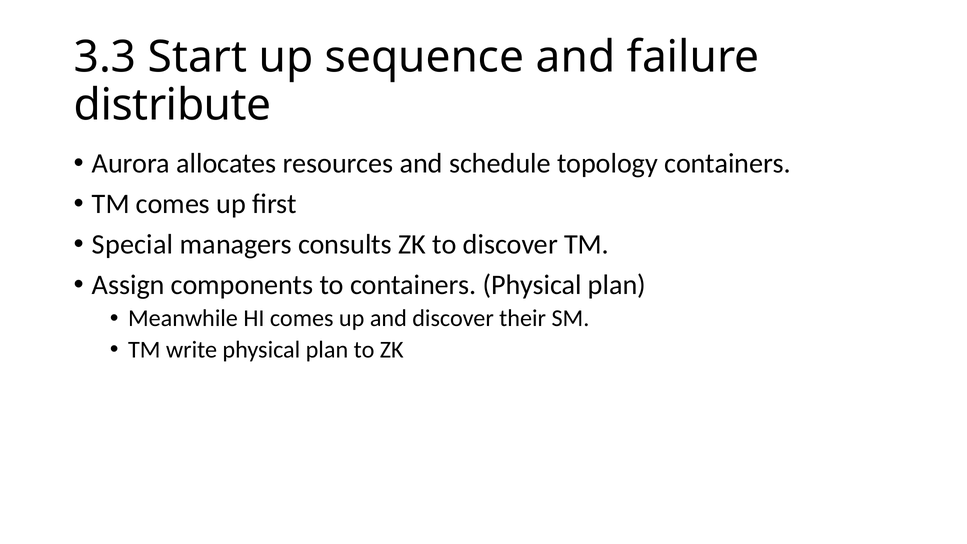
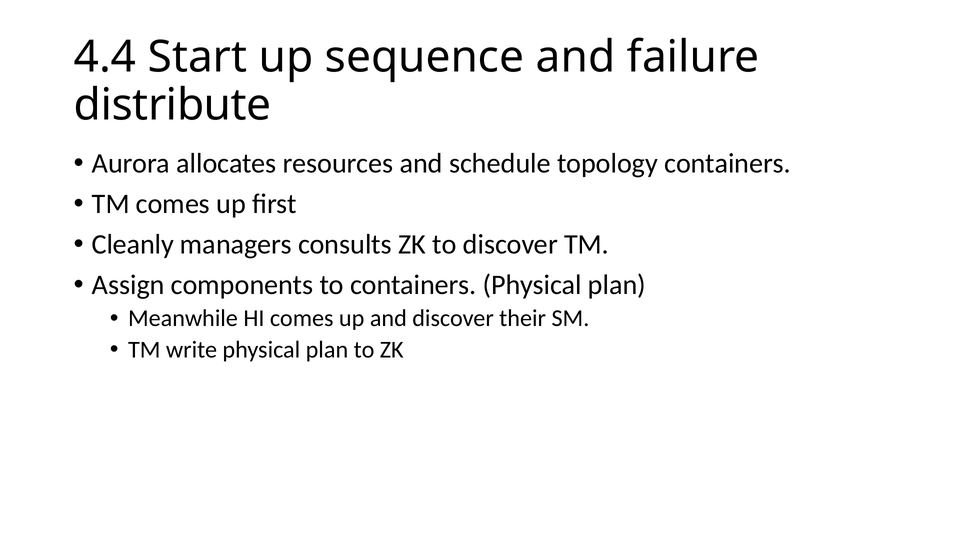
3.3: 3.3 -> 4.4 (105, 57)
Special: Special -> Cleanly (133, 245)
